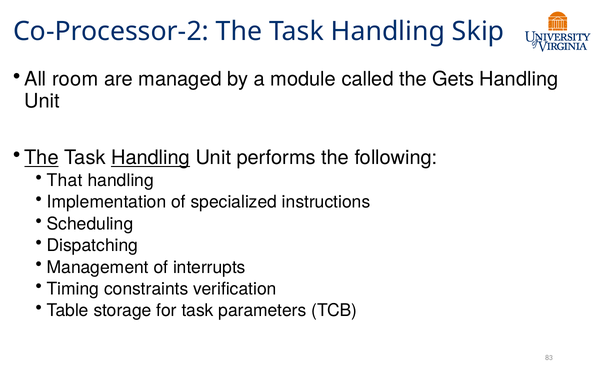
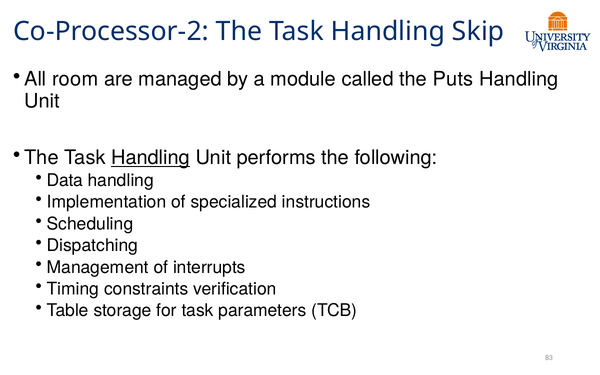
Gets: Gets -> Puts (453, 79)
The underline: present -> none (41, 158)
That: That -> Data (65, 180)
